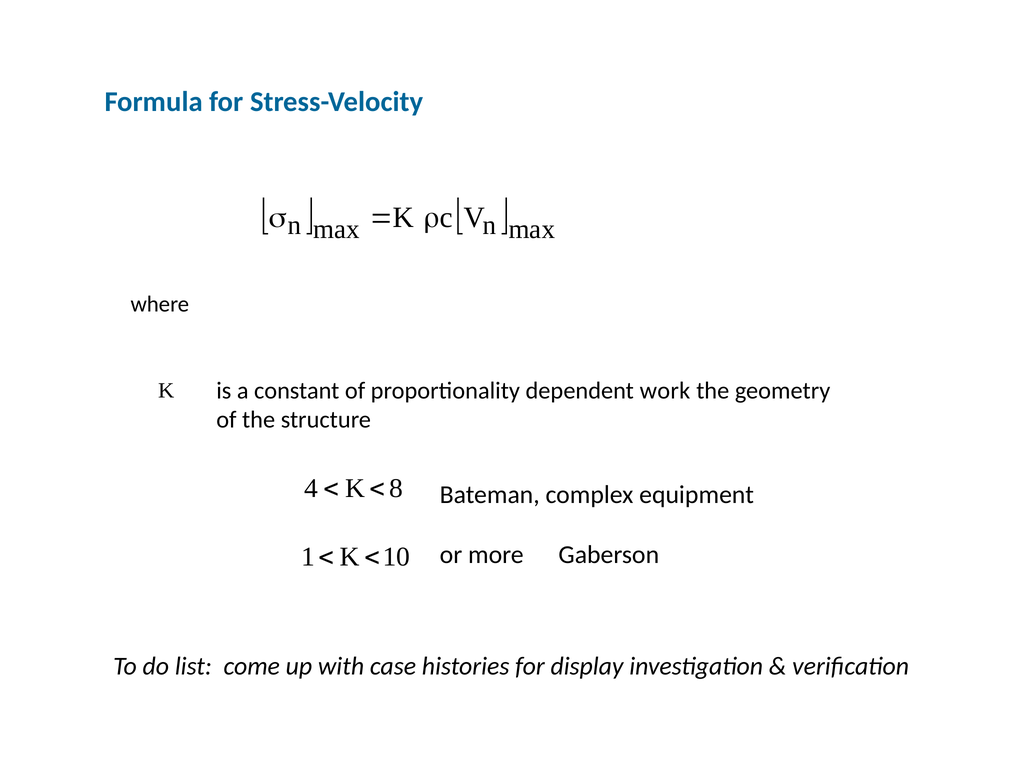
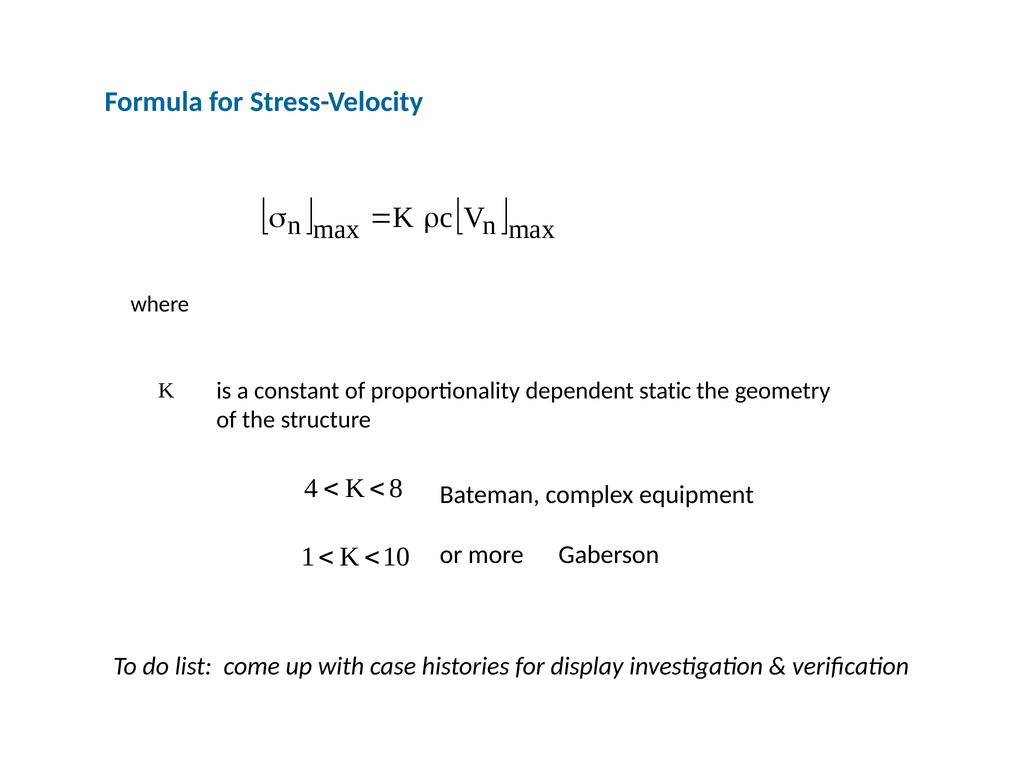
work: work -> static (665, 391)
